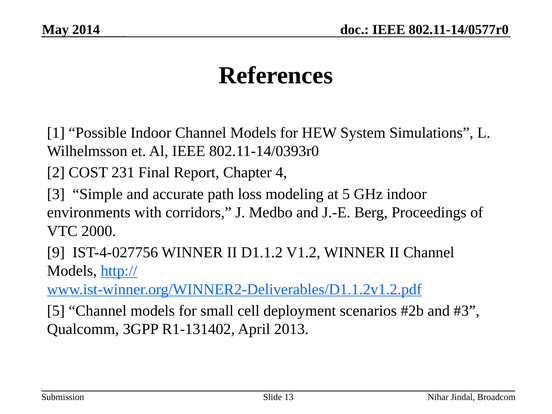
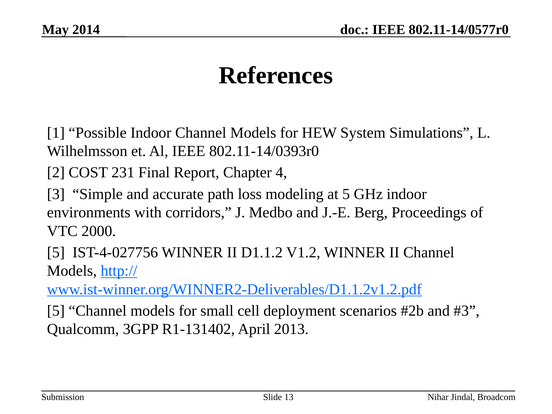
9: 9 -> 5 (56, 252)
